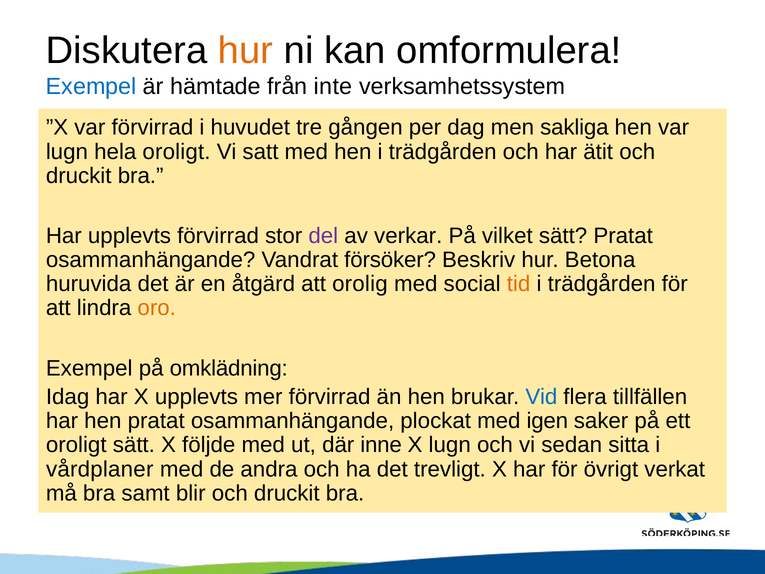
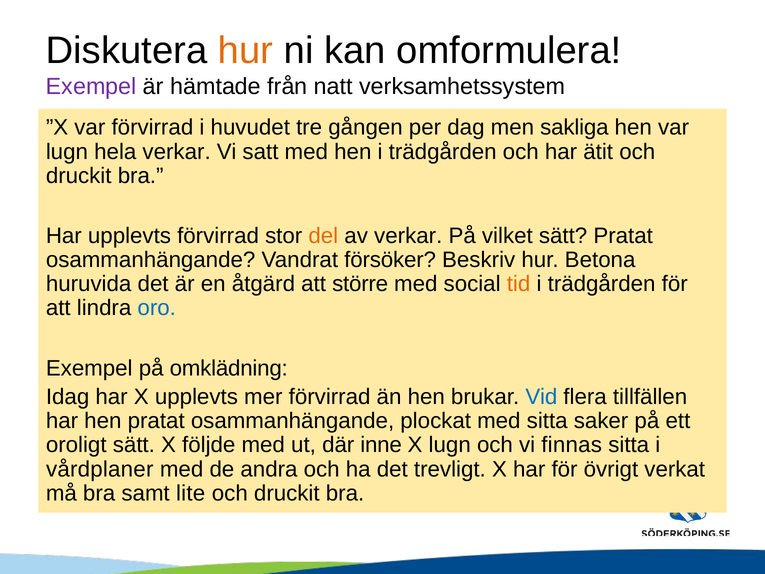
Exempel colour: blue -> purple (91, 86)
inte: inte -> natt (333, 86)
hela oroligt: oroligt -> verkar (177, 152)
del colour: purple -> orange (323, 236)
orolig: orolig -> större (360, 284)
oro colour: orange -> blue (157, 308)
med igen: igen -> sitta (547, 421)
sedan: sedan -> finnas (572, 445)
blir: blir -> lite (191, 493)
